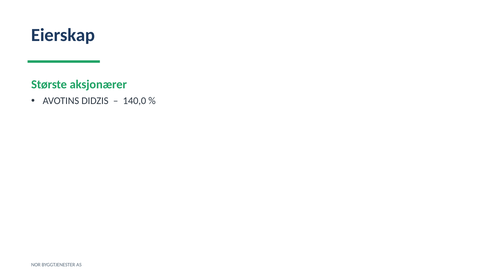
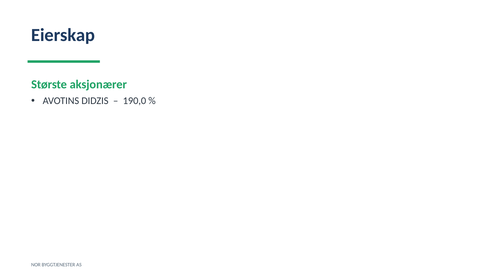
140,0: 140,0 -> 190,0 (134, 101)
